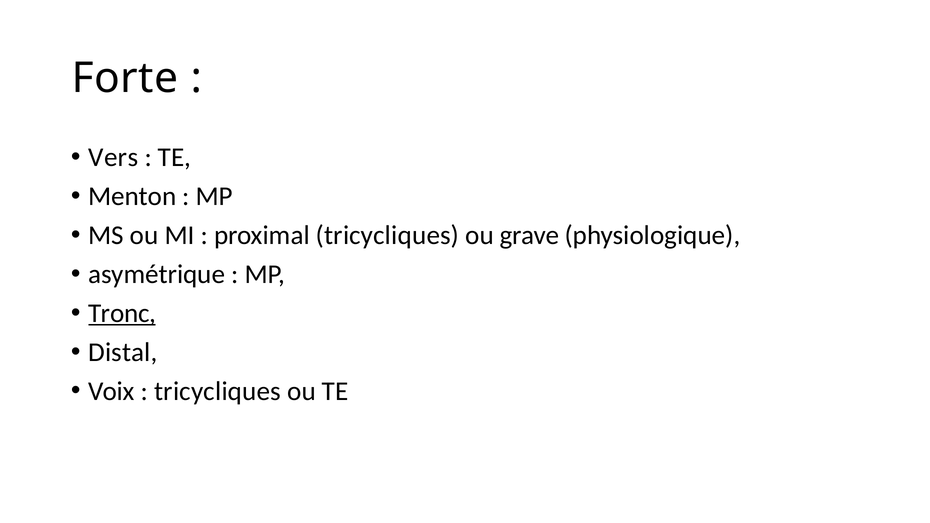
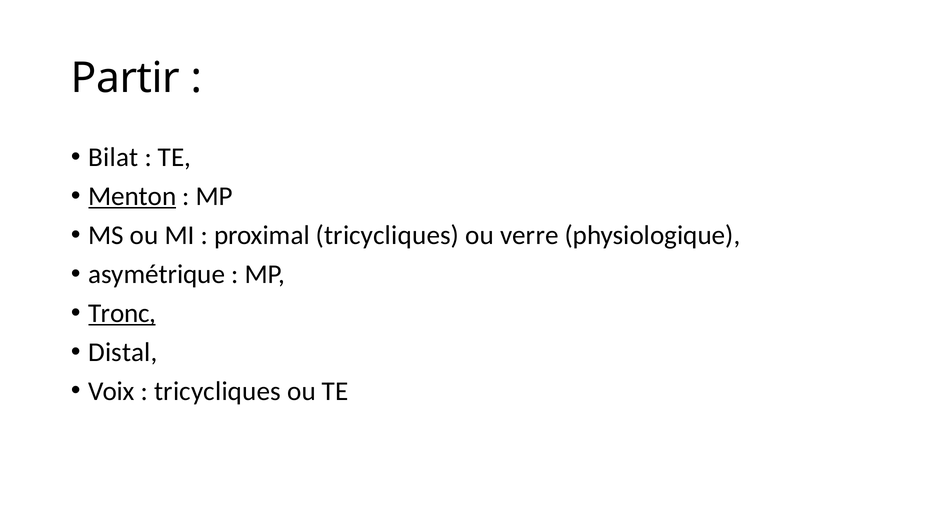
Forte: Forte -> Partir (125, 78)
Vers: Vers -> Bilat (113, 157)
Menton underline: none -> present (132, 196)
grave: grave -> verre (529, 235)
